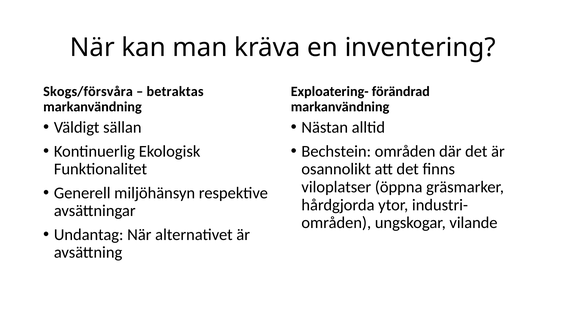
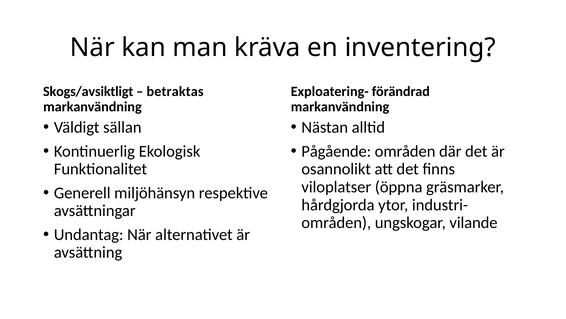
Skogs/försvåra: Skogs/försvåra -> Skogs/avsiktligt (88, 91)
Bechstein: Bechstein -> Pågående (336, 151)
